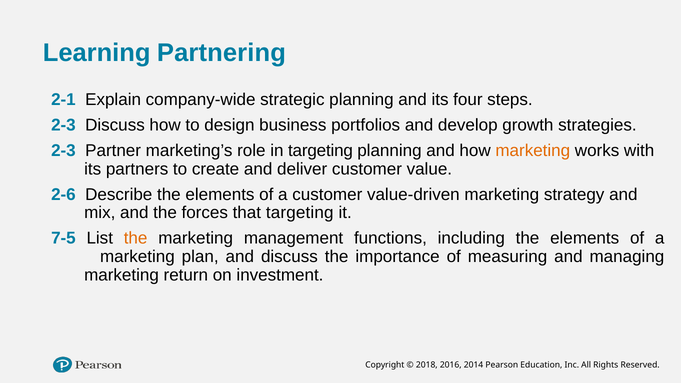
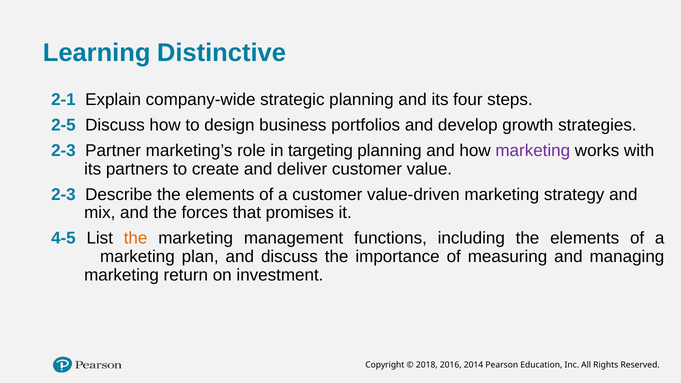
Partnering: Partnering -> Distinctive (221, 53)
2-3: 2-3 -> 2-5 (63, 125)
marketing colour: orange -> purple (533, 151)
2-6: 2-6 -> 2-3 (63, 194)
that targeting: targeting -> promises (300, 213)
7-5: 7-5 -> 4-5 (63, 238)
